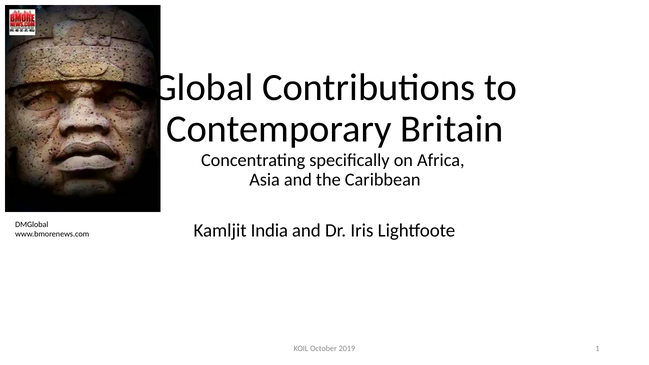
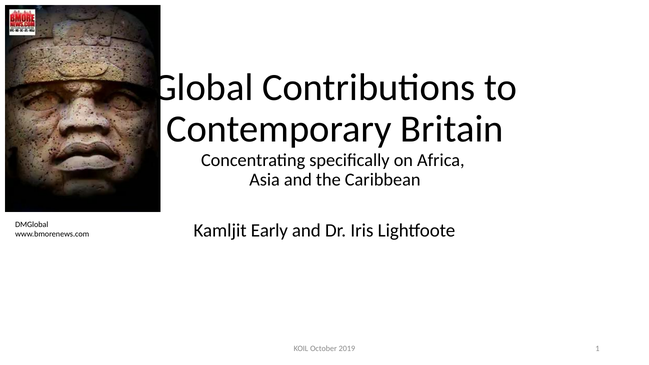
India: India -> Early (269, 231)
